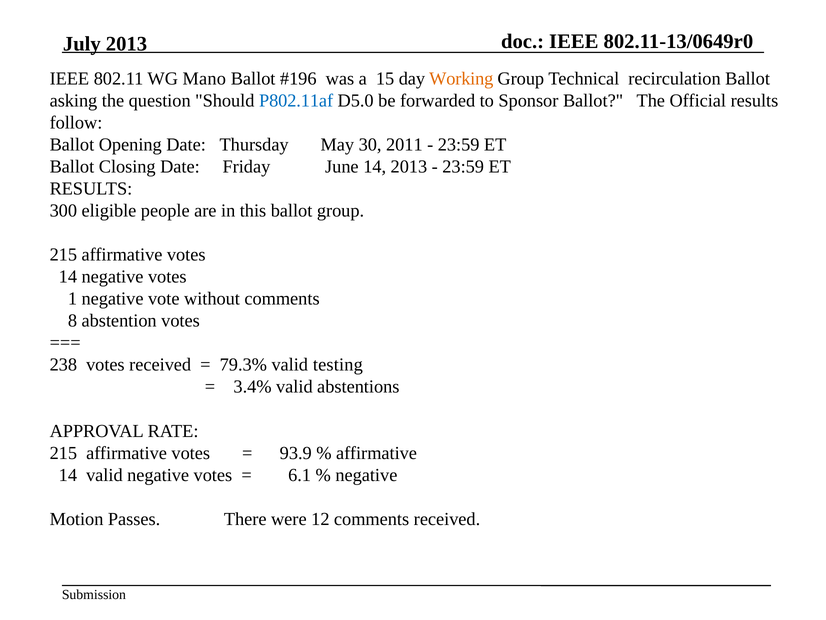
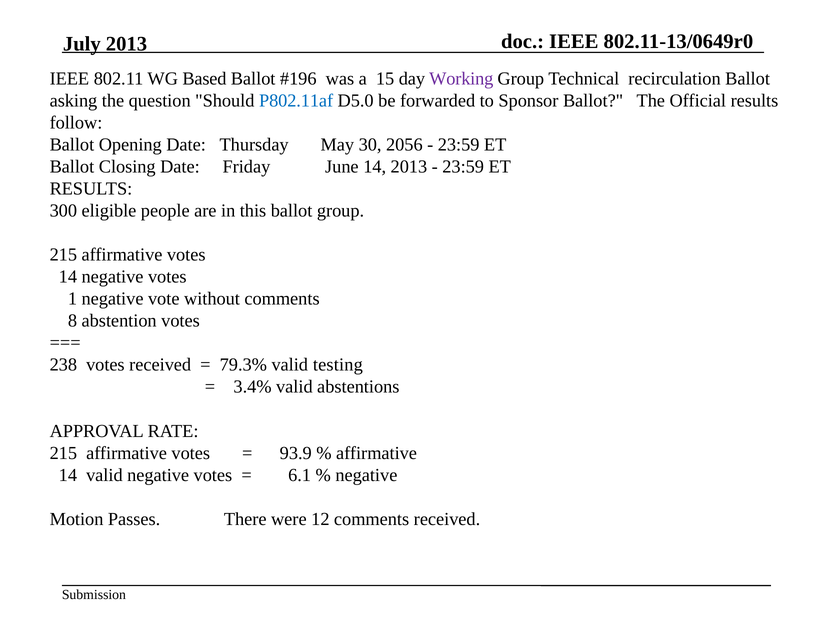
Mano: Mano -> Based (204, 78)
Working colour: orange -> purple (461, 78)
2011: 2011 -> 2056 (404, 144)
